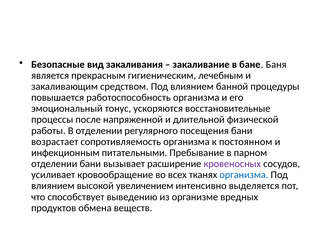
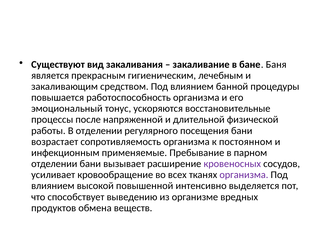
Безопасные: Безопасные -> Существуют (58, 64)
питательными: питательными -> применяемые (134, 153)
организма colour: blue -> purple (244, 175)
увеличением: увеличением -> повышенной (145, 186)
